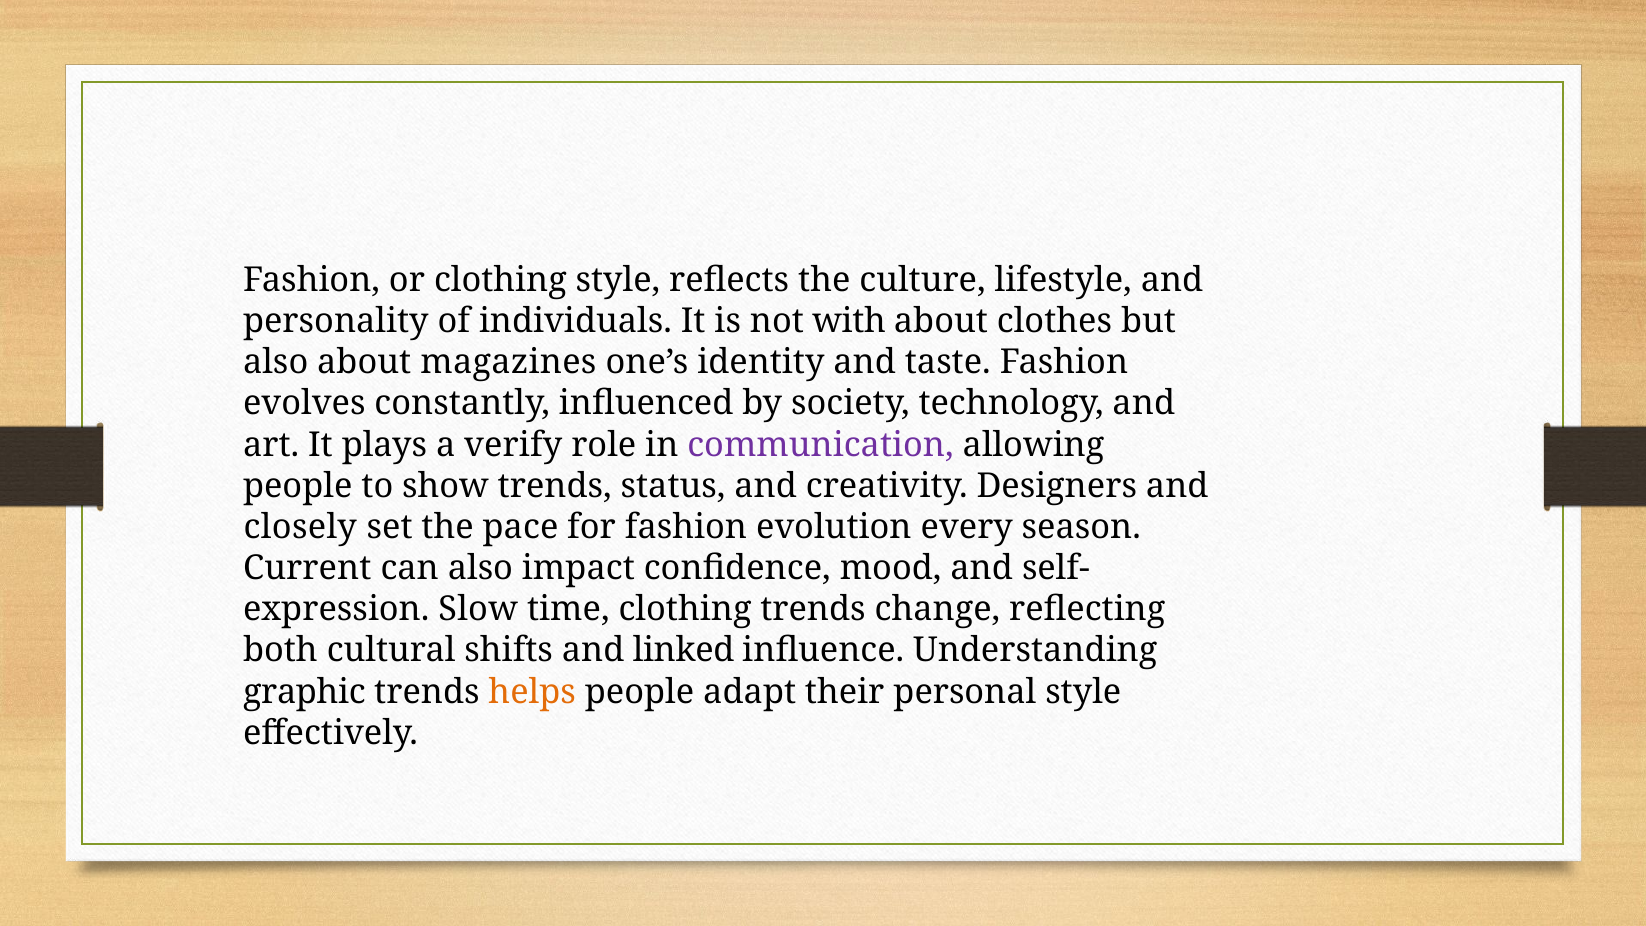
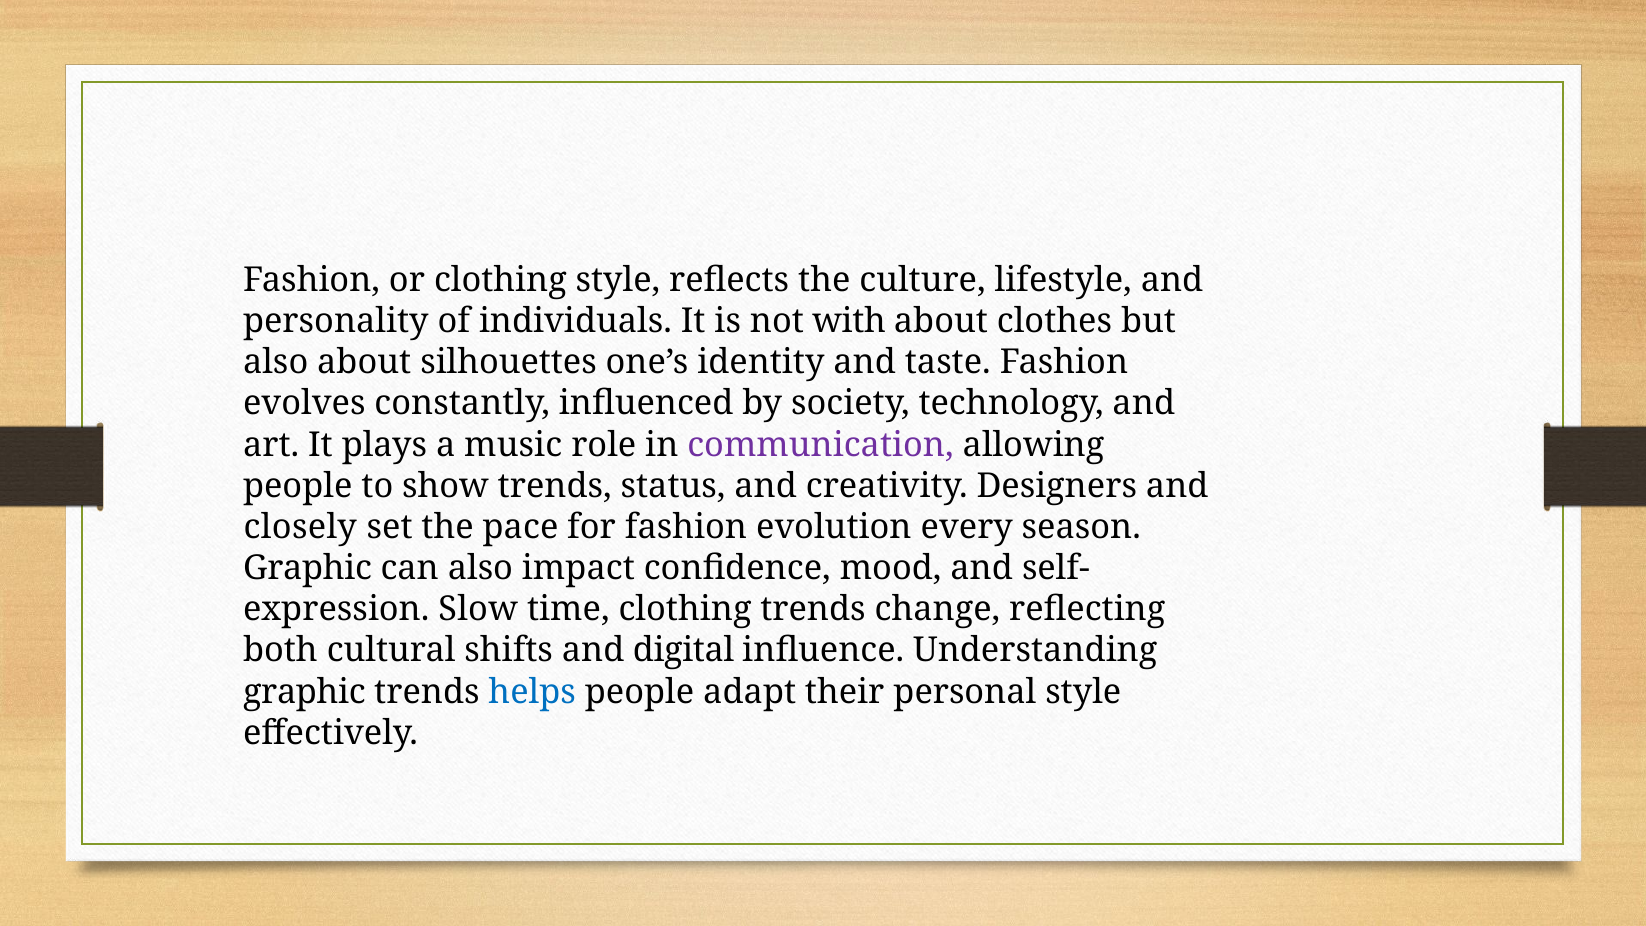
magazines: magazines -> silhouettes (509, 362)
verify: verify -> music (513, 445)
Current: Current -> Graphic (308, 568)
linked: linked -> digital (684, 651)
helps colour: orange -> blue (532, 692)
